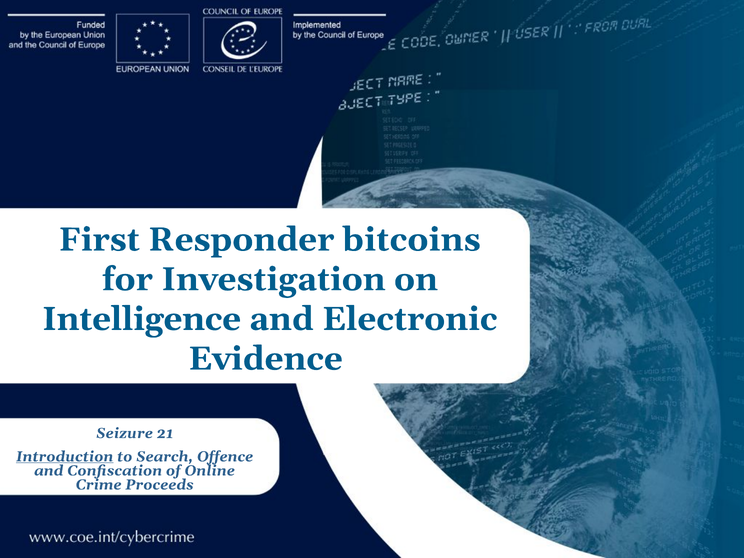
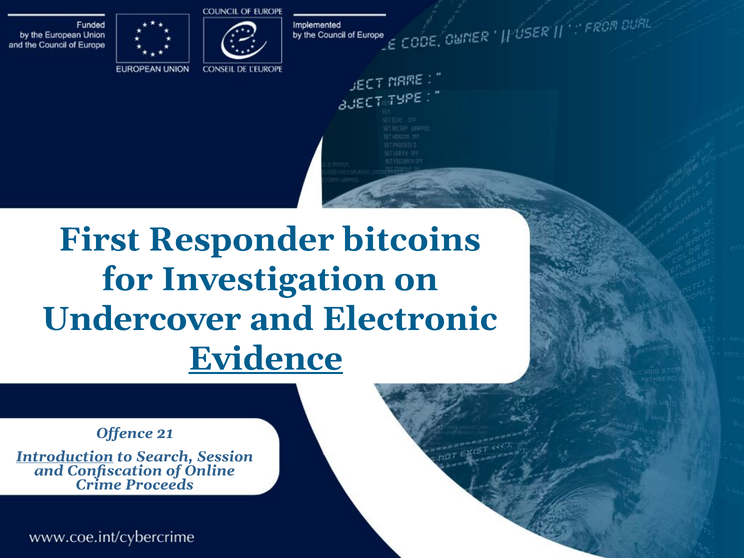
Intelligence: Intelligence -> Undercover (142, 319)
Evidence underline: none -> present (266, 359)
Seizure: Seizure -> Offence (125, 433)
Offence: Offence -> Session (225, 457)
